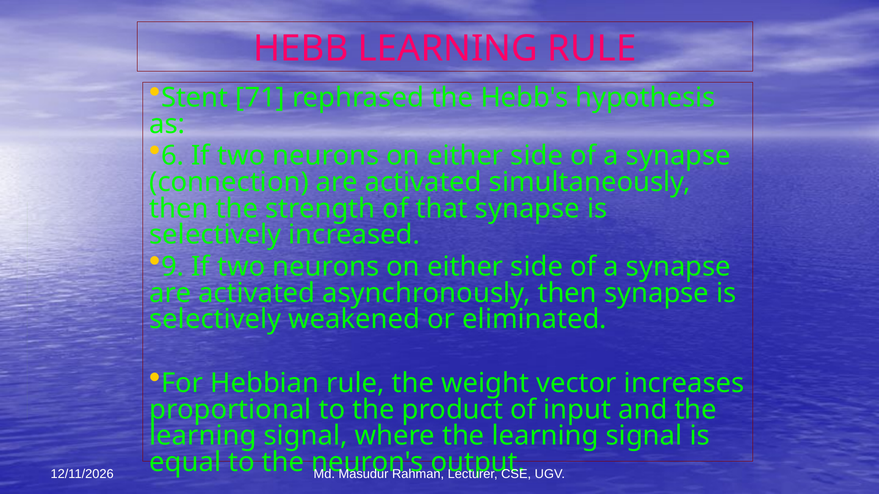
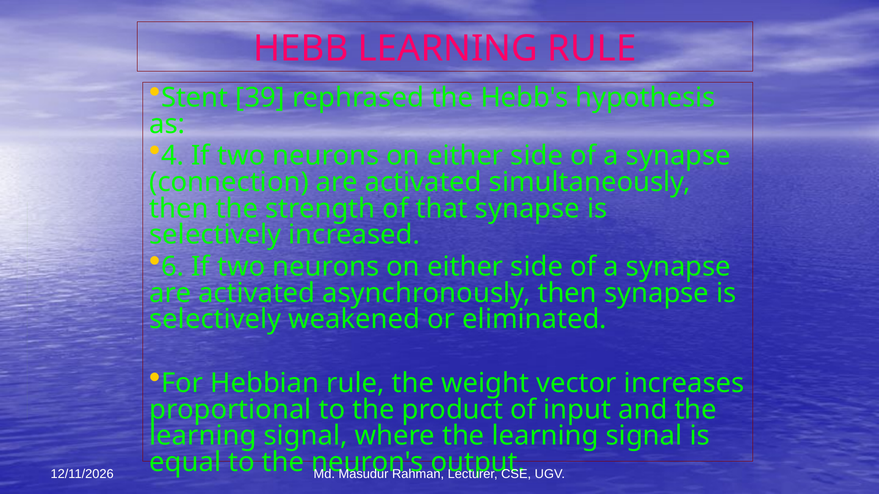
71: 71 -> 39 (260, 98)
6: 6 -> 4 (173, 156)
9: 9 -> 6 (173, 267)
